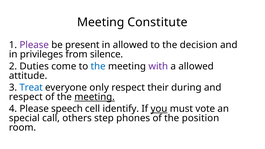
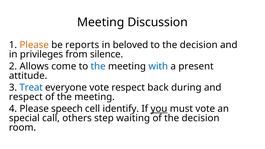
Constitute: Constitute -> Discussion (158, 22)
Please colour: purple -> orange (34, 45)
present: present -> reports (82, 45)
in allowed: allowed -> beloved (130, 45)
Duties: Duties -> Allows (34, 66)
with colour: purple -> blue (158, 66)
a allowed: allowed -> present (196, 66)
everyone only: only -> vote (99, 88)
their: their -> back (158, 88)
meeting underline: present -> none (95, 97)
phones: phones -> waiting (133, 118)
of the position: position -> decision (201, 118)
